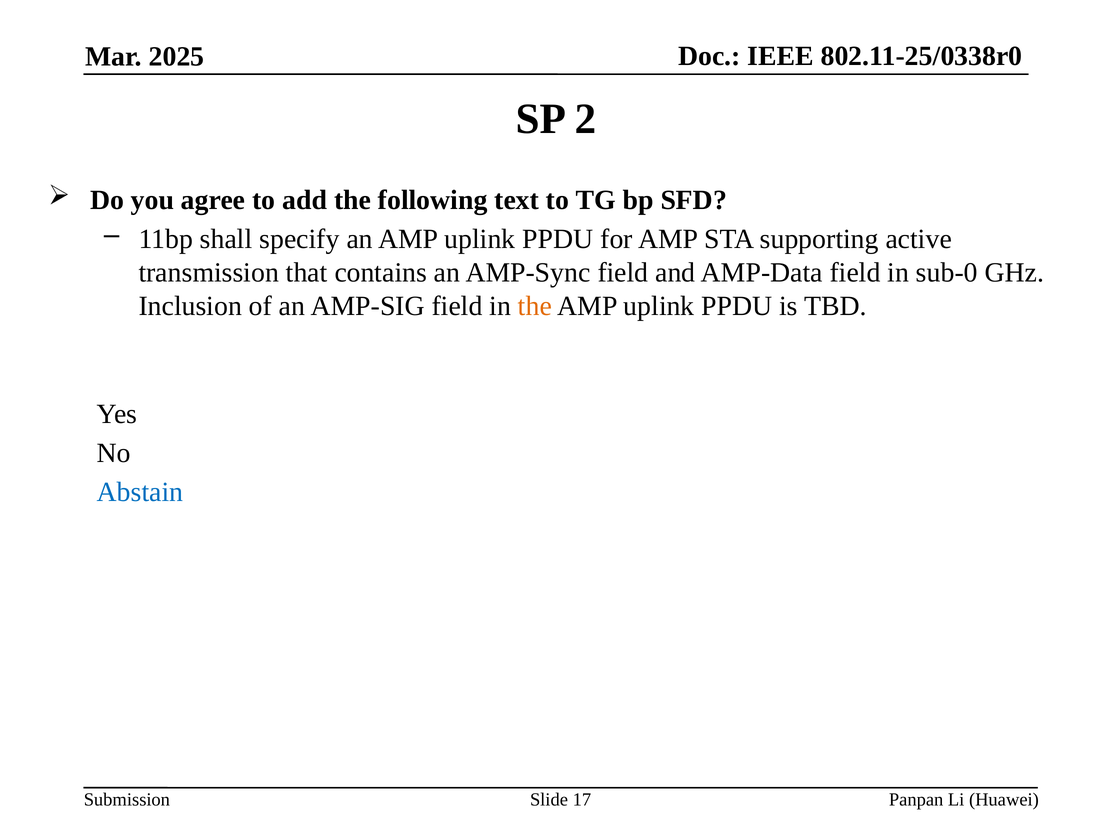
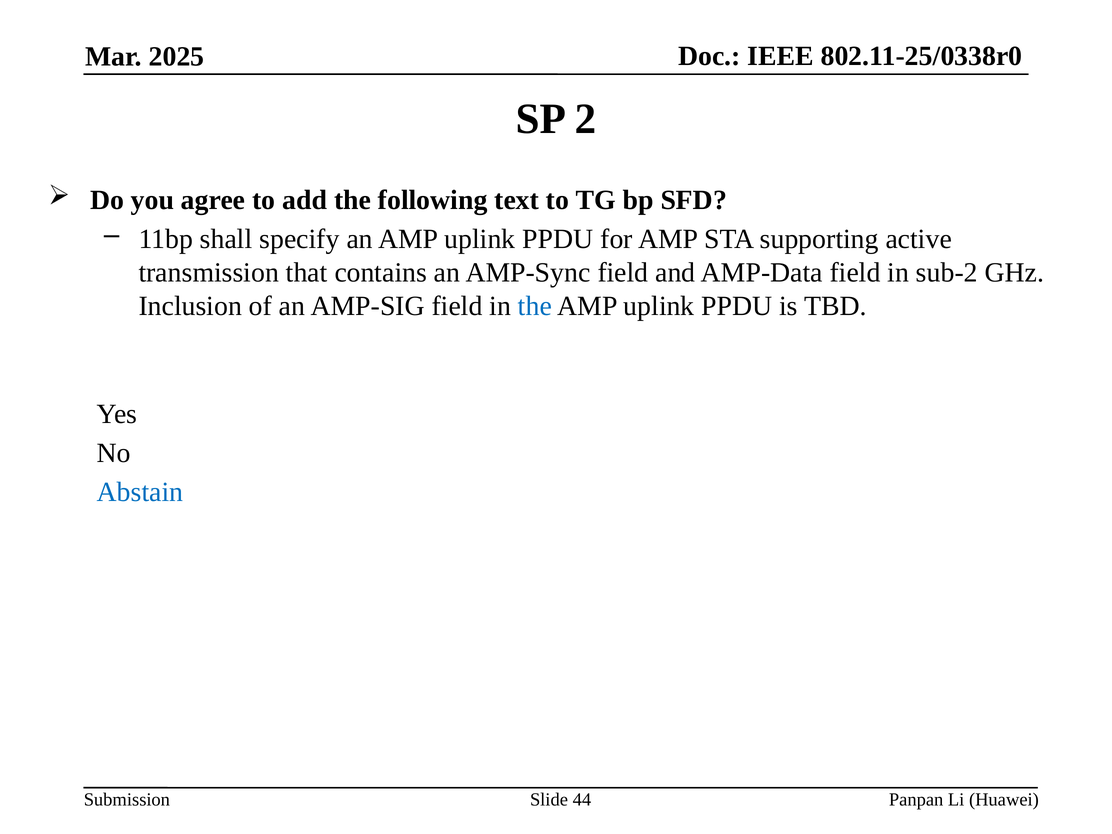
sub-0: sub-0 -> sub-2 (947, 273)
the colour: orange -> blue (535, 306)
17: 17 -> 44 (582, 800)
